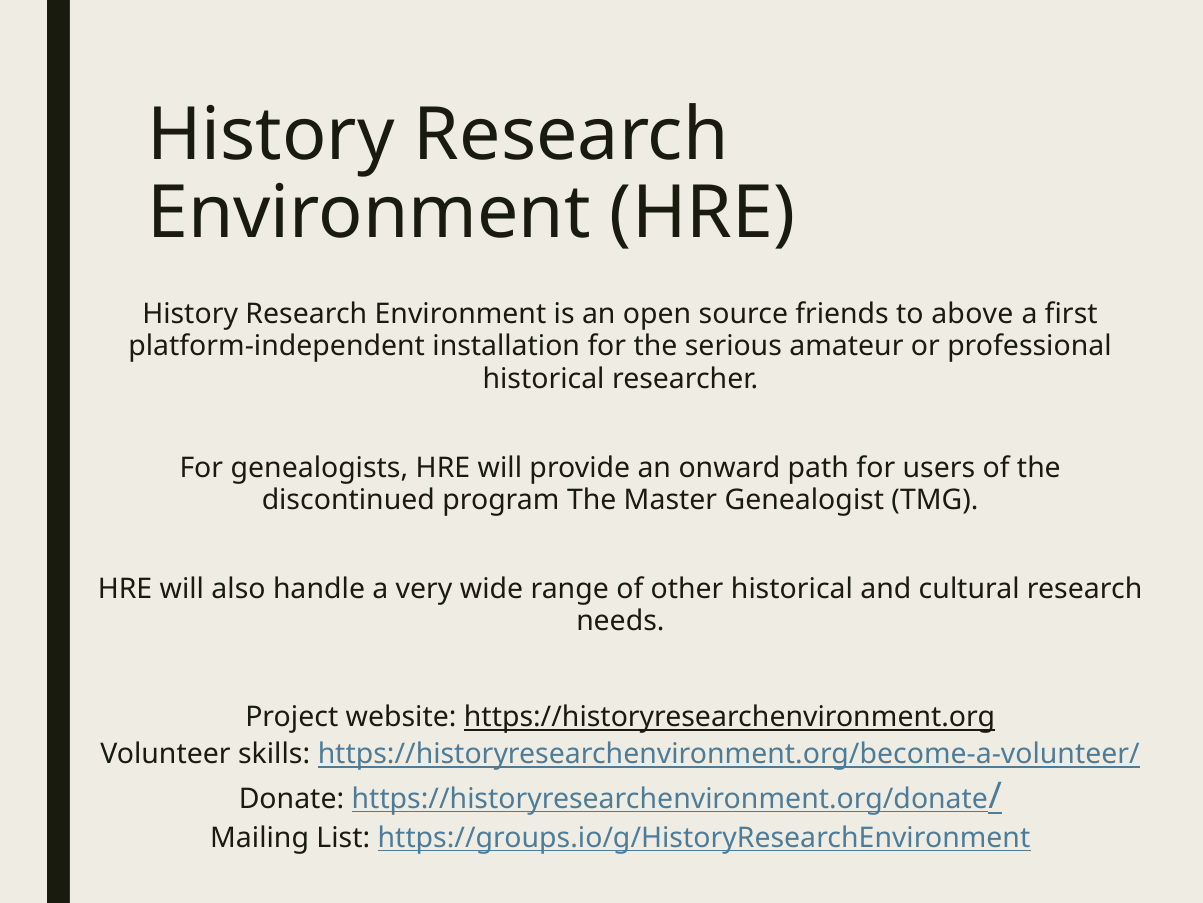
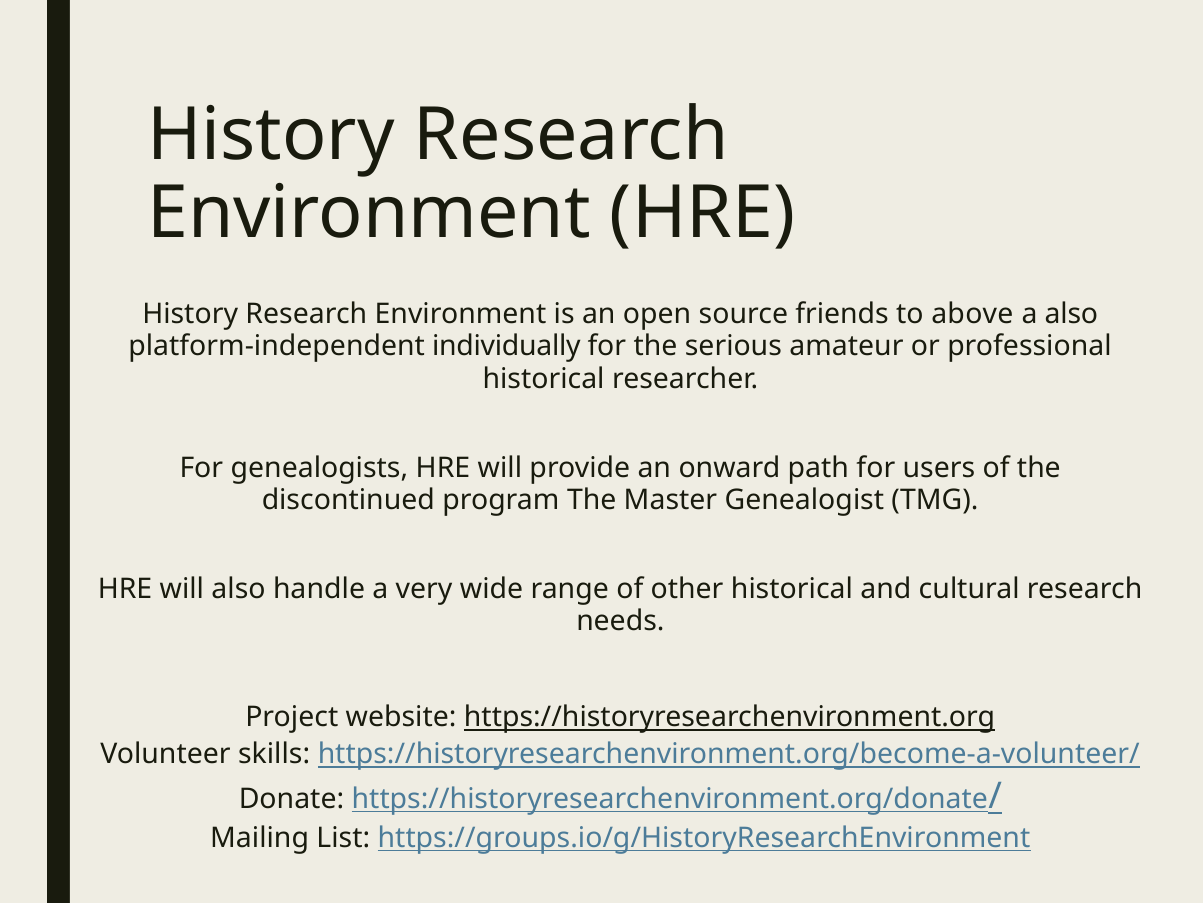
a first: first -> also (1071, 314)
installation: installation -> individually (506, 346)
